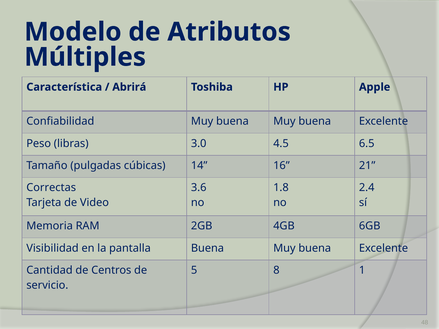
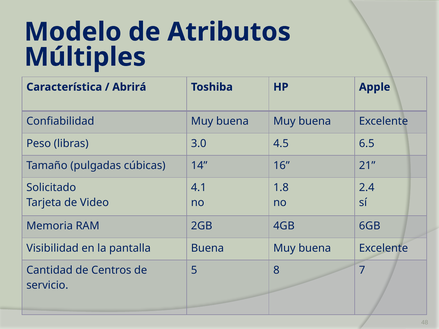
Correctas: Correctas -> Solicitado (51, 188)
3.6: 3.6 -> 4.1 (199, 188)
1: 1 -> 7 (362, 270)
